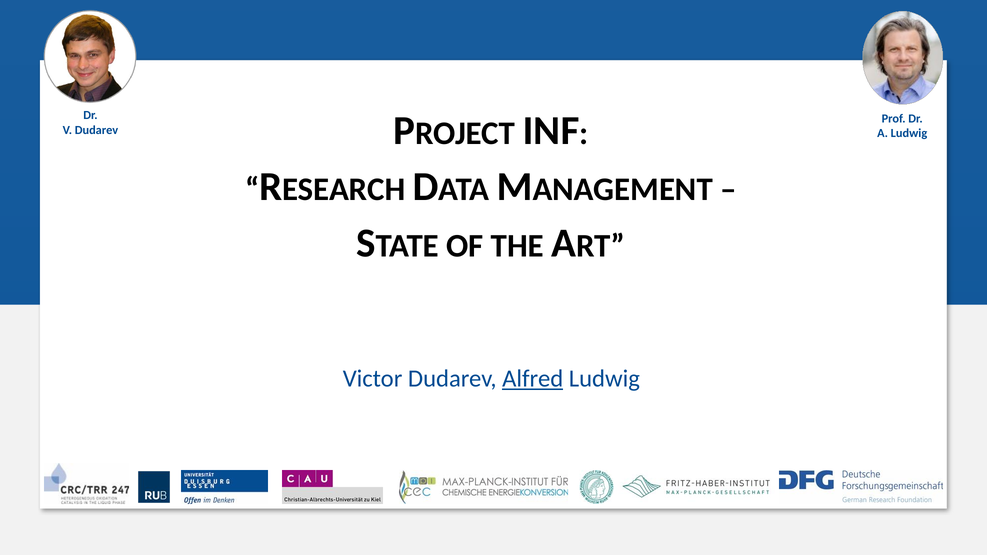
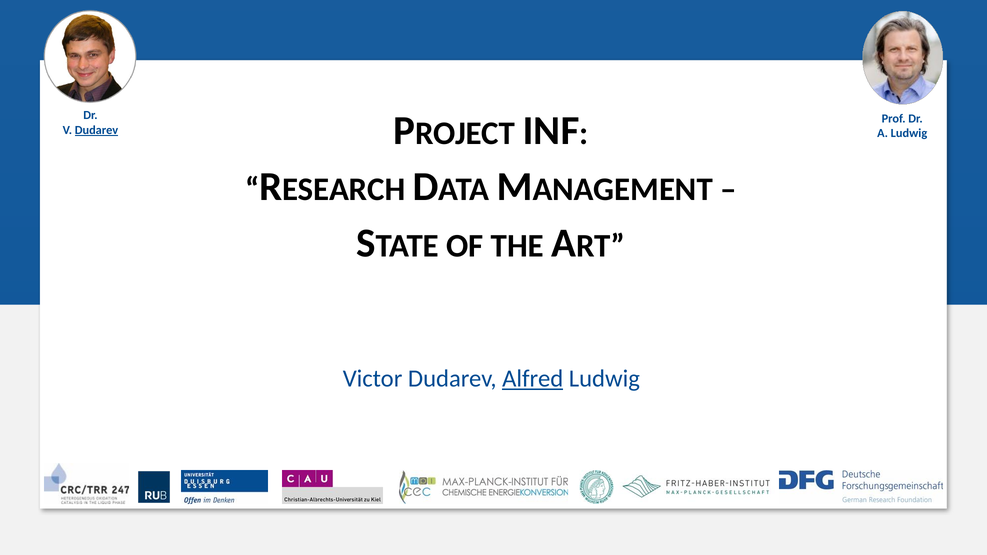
Dudarev underline: none -> present (96, 130)
